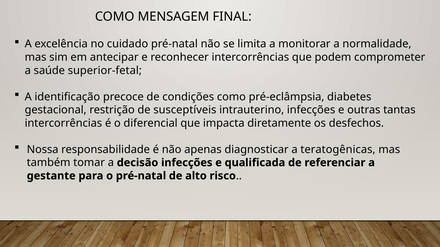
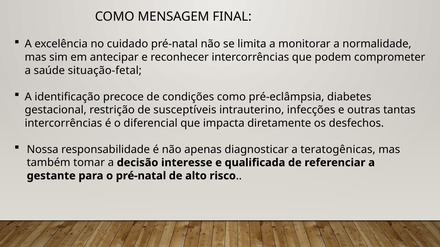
superior-fetal: superior-fetal -> situação-fetal (105, 71)
decisão infecções: infecções -> interesse (187, 163)
